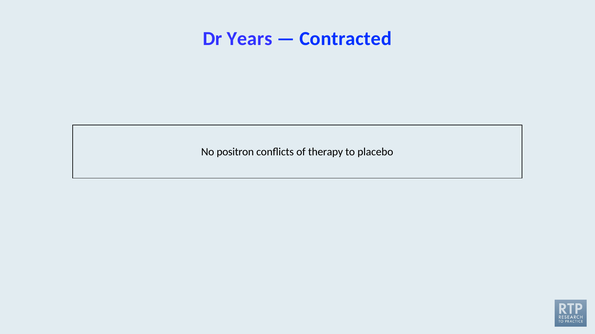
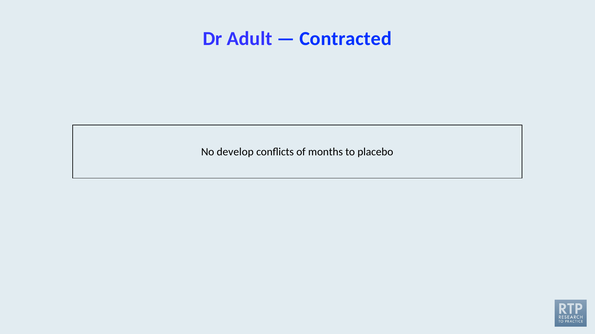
Years: Years -> Adult (250, 39)
positron: positron -> develop (235, 152)
therapy: therapy -> months (326, 152)
